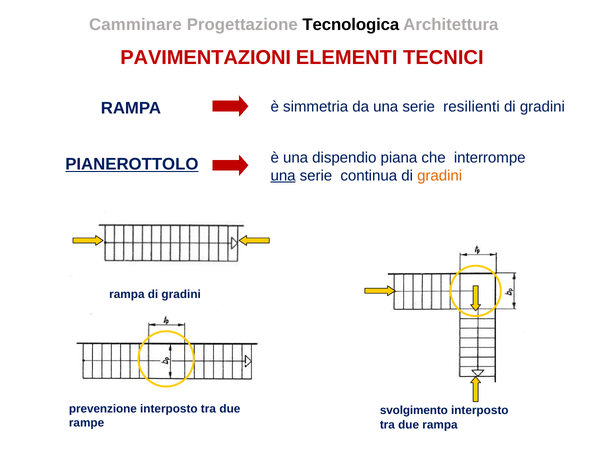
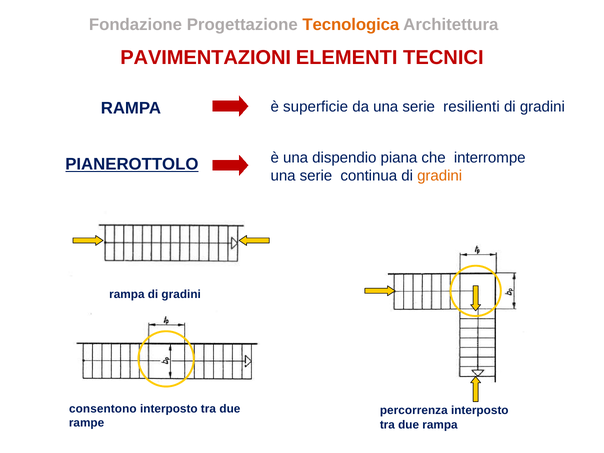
Camminare: Camminare -> Fondazione (135, 25)
Tecnologica colour: black -> orange (351, 25)
simmetria: simmetria -> superficie (316, 107)
una underline: present -> none (283, 176)
prevenzione: prevenzione -> consentono (103, 409)
svolgimento: svolgimento -> percorrenza (414, 411)
